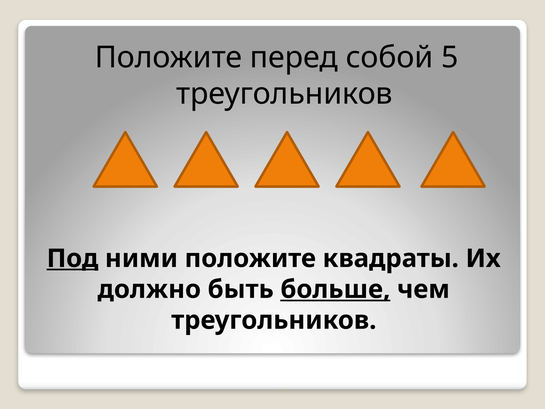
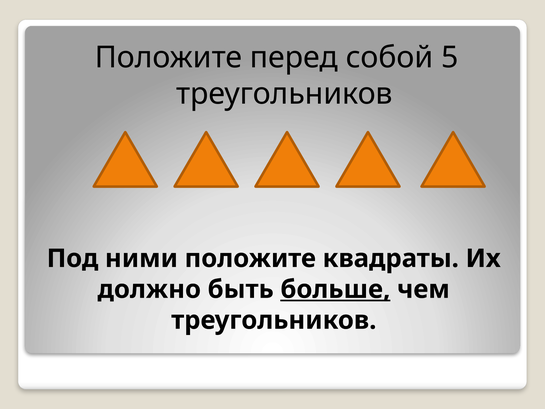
Под underline: present -> none (73, 258)
